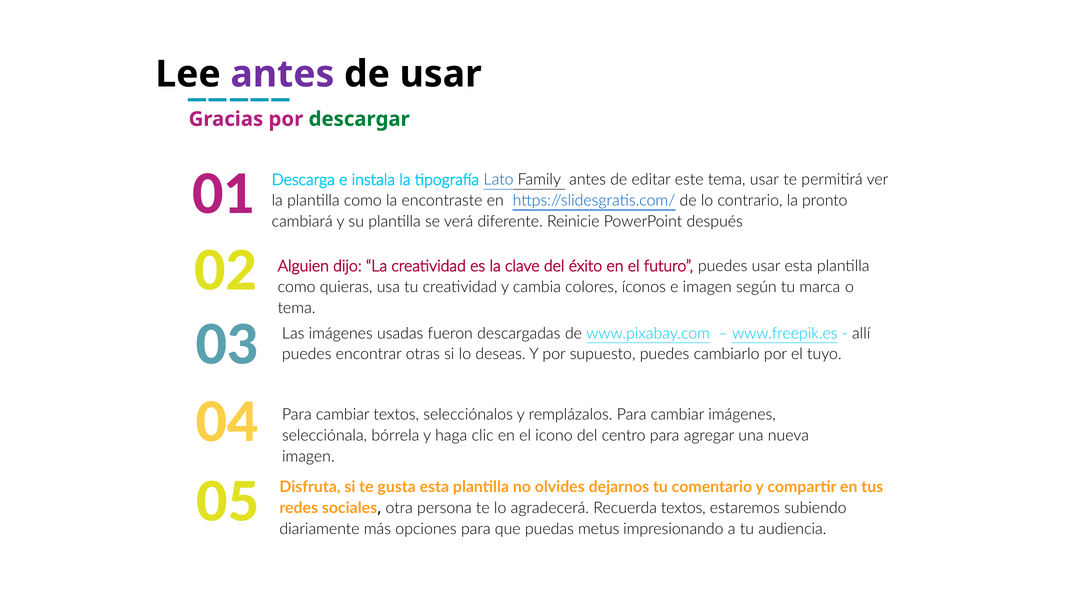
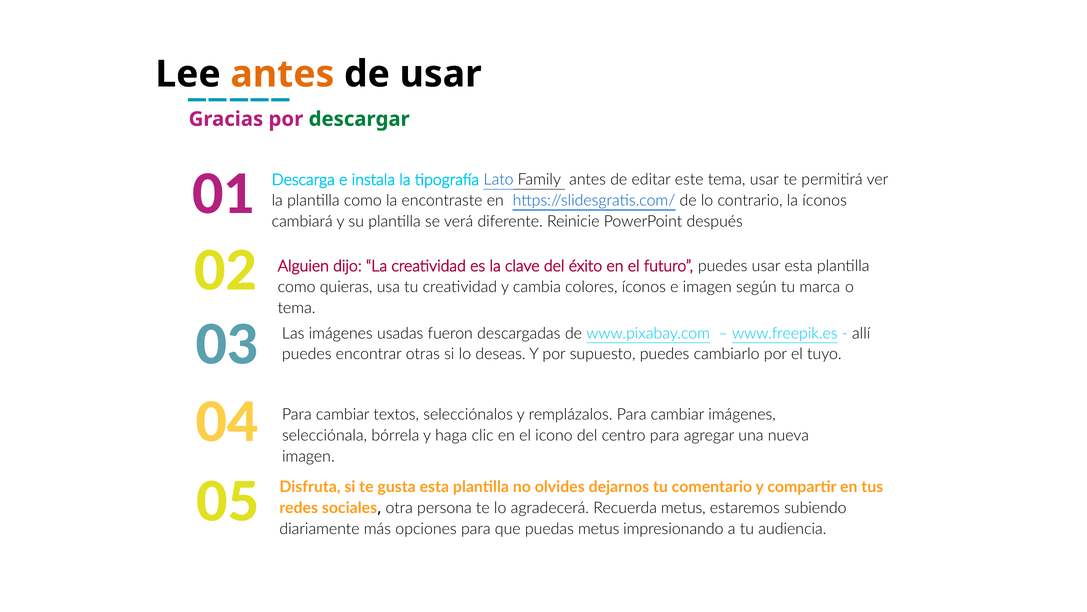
antes colour: purple -> orange (282, 74)
la pronto: pronto -> íconos (825, 201)
Recuerda textos: textos -> metus (683, 508)
